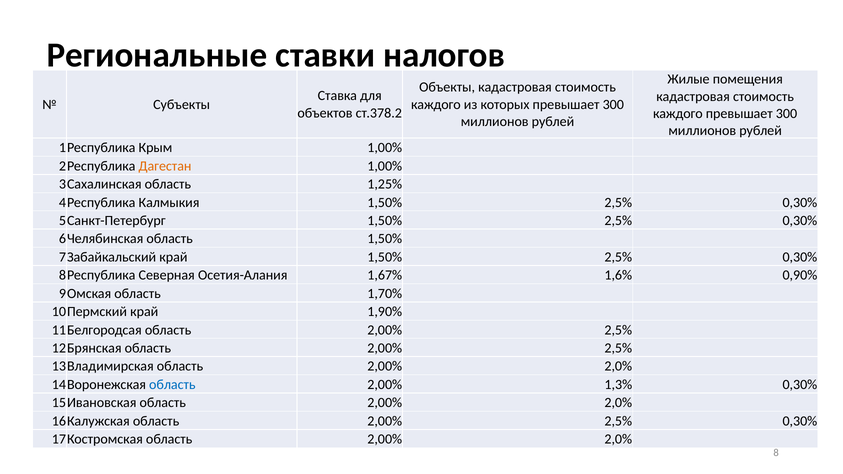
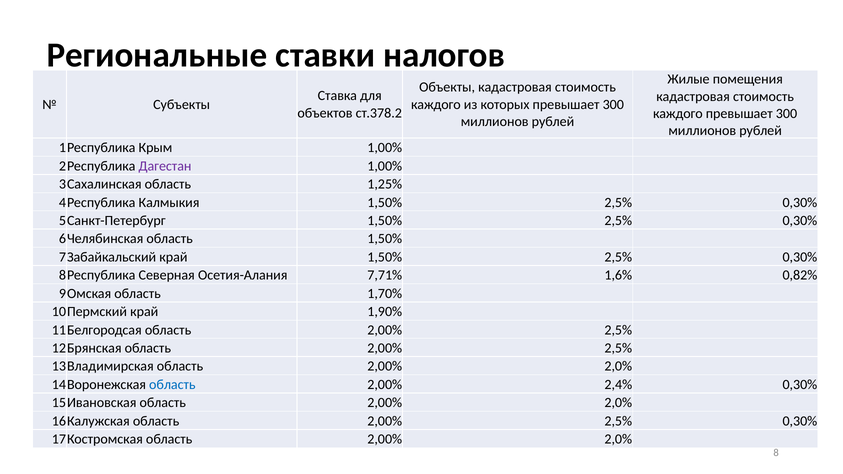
Дагестан colour: orange -> purple (165, 166)
1,67%: 1,67% -> 7,71% (385, 275)
0,90%: 0,90% -> 0,82% (800, 275)
1,3%: 1,3% -> 2,4% (618, 385)
